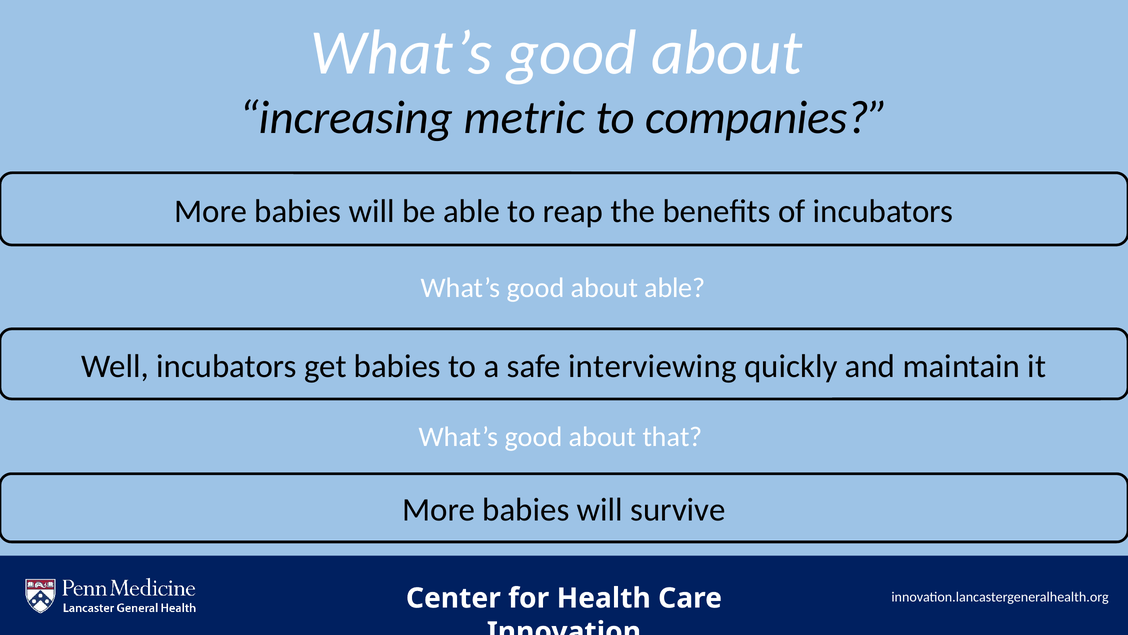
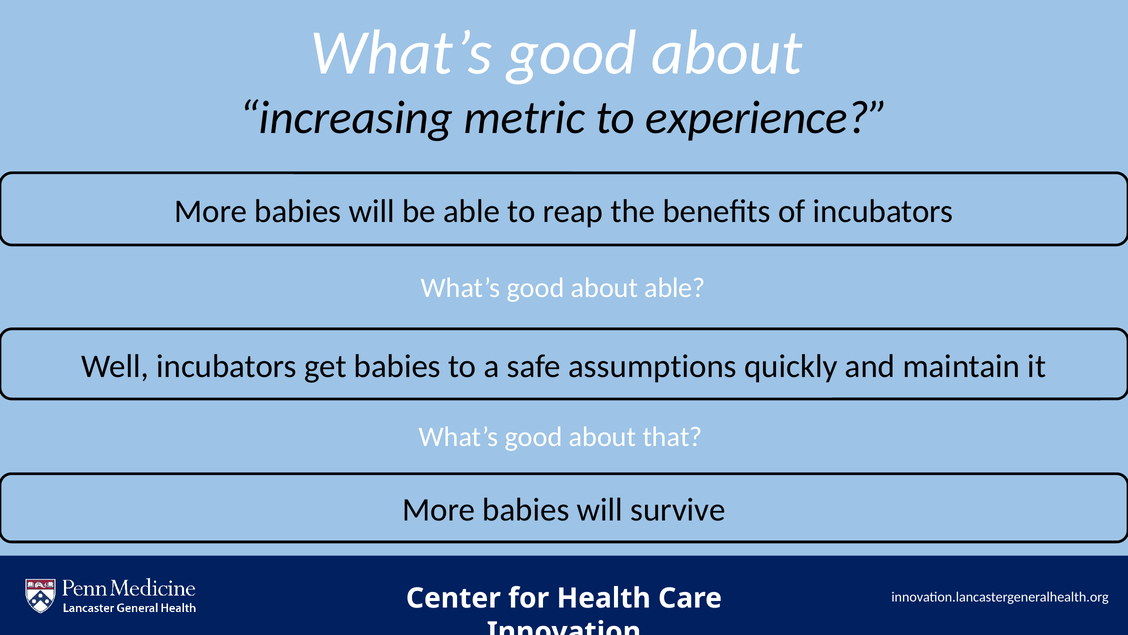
companies: companies -> experience (767, 118)
interviewing: interviewing -> assumptions (652, 366)
